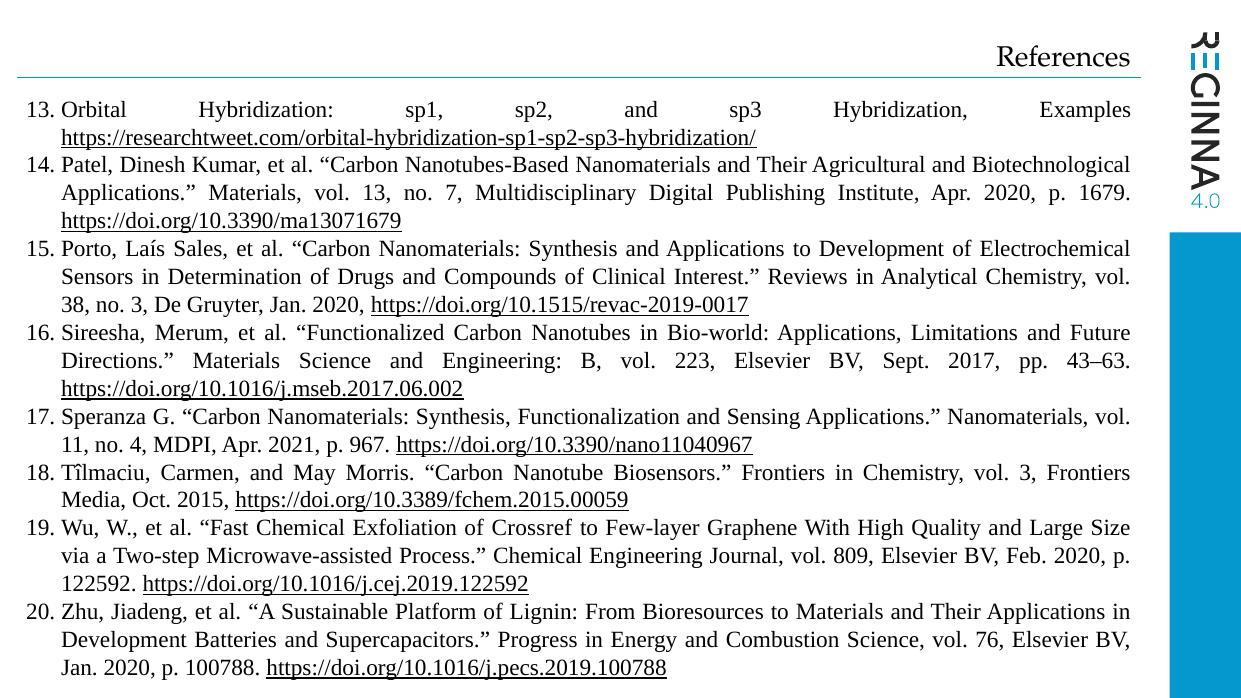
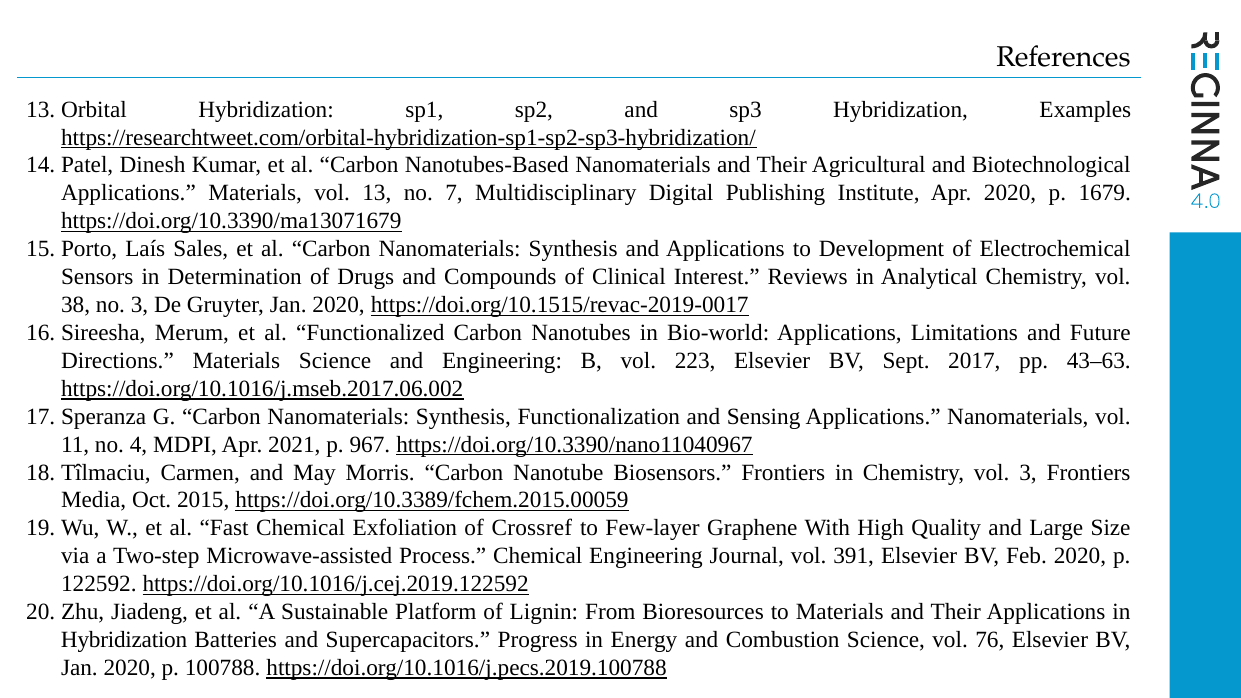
809: 809 -> 391 (854, 556)
Development: Development -> Hybridization (124, 640)
